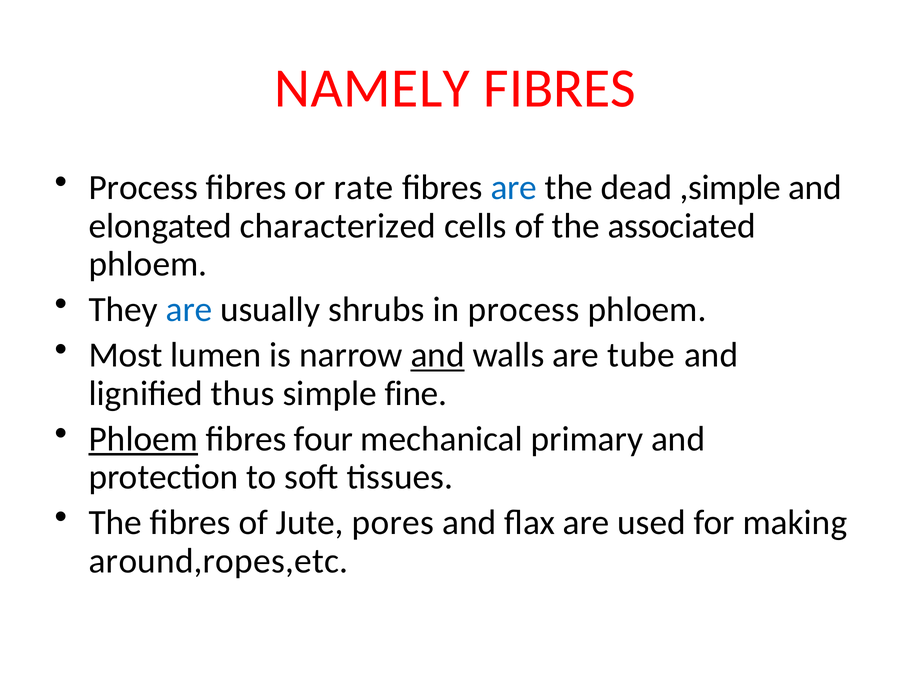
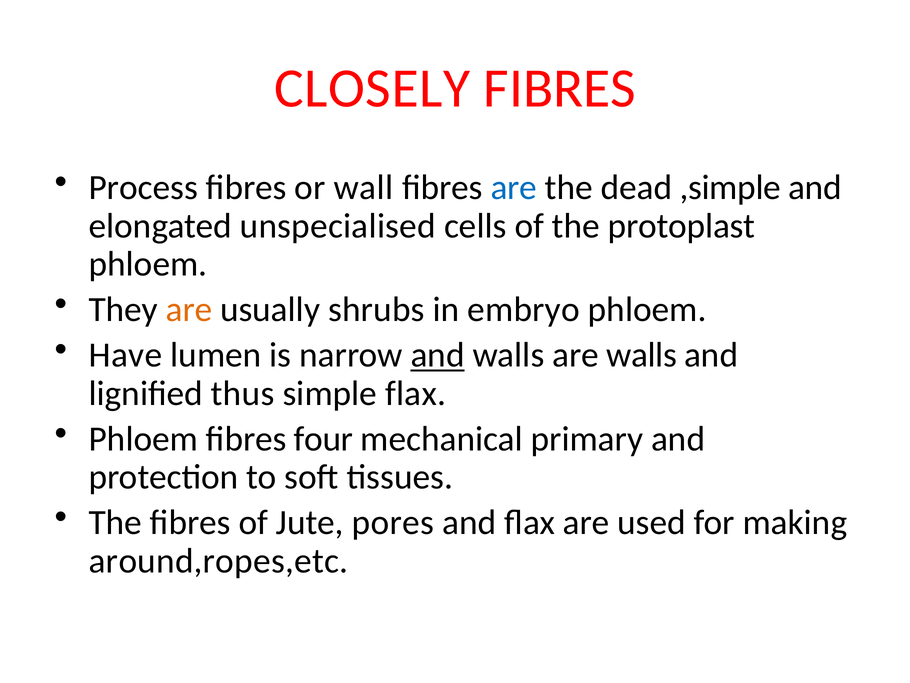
NAMELY: NAMELY -> CLOSELY (372, 88)
rate: rate -> wall (364, 188)
characterized: characterized -> unspecialised (338, 226)
associated: associated -> protoplast (682, 226)
are colour: blue -> orange (189, 309)
in process: process -> embryo (524, 309)
Most: Most -> Have (125, 355)
are tube: tube -> walls (642, 355)
simple fine: fine -> flax (416, 393)
Phloem underline: present -> none (143, 439)
